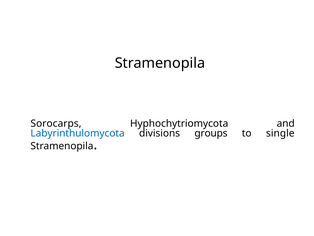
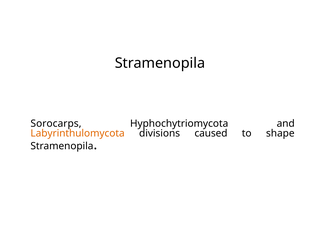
Labyrinthulomycota colour: blue -> orange (78, 133)
groups: groups -> caused (211, 133)
single: single -> shape (280, 133)
